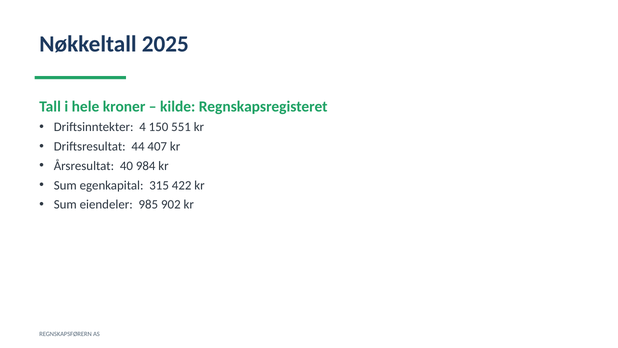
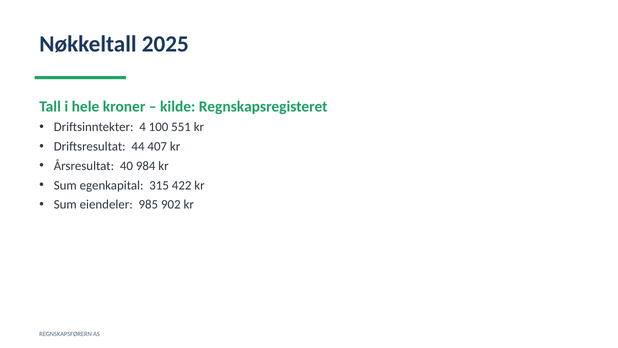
150: 150 -> 100 (159, 127)
